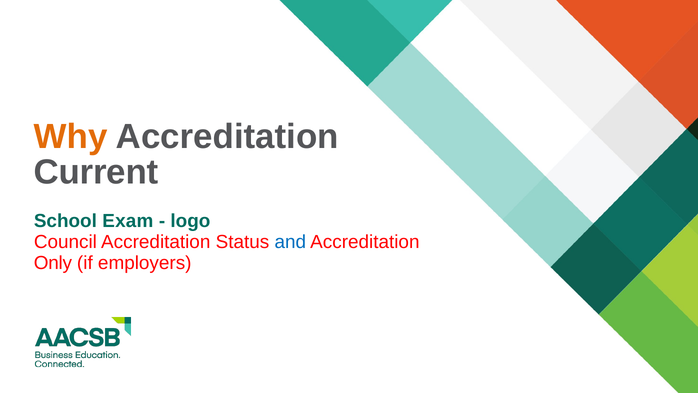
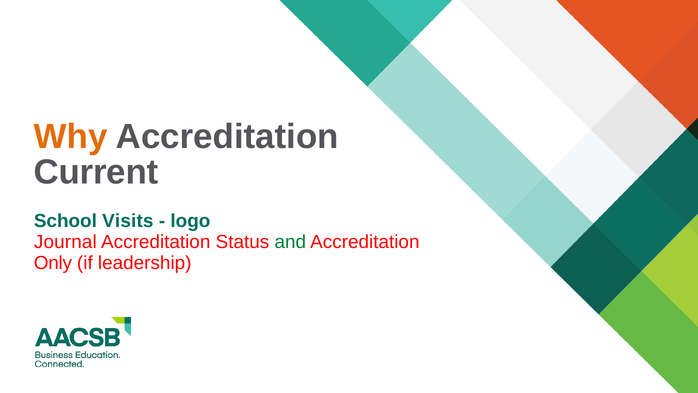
Exam: Exam -> Visits (128, 221)
Council: Council -> Journal (65, 242)
and colour: blue -> green (290, 242)
employers: employers -> leadership (145, 263)
